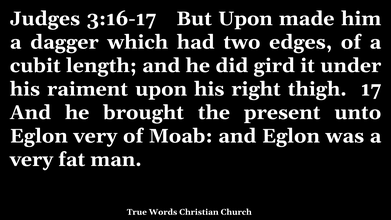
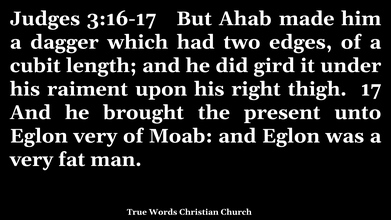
But Upon: Upon -> Ahab (245, 19)
